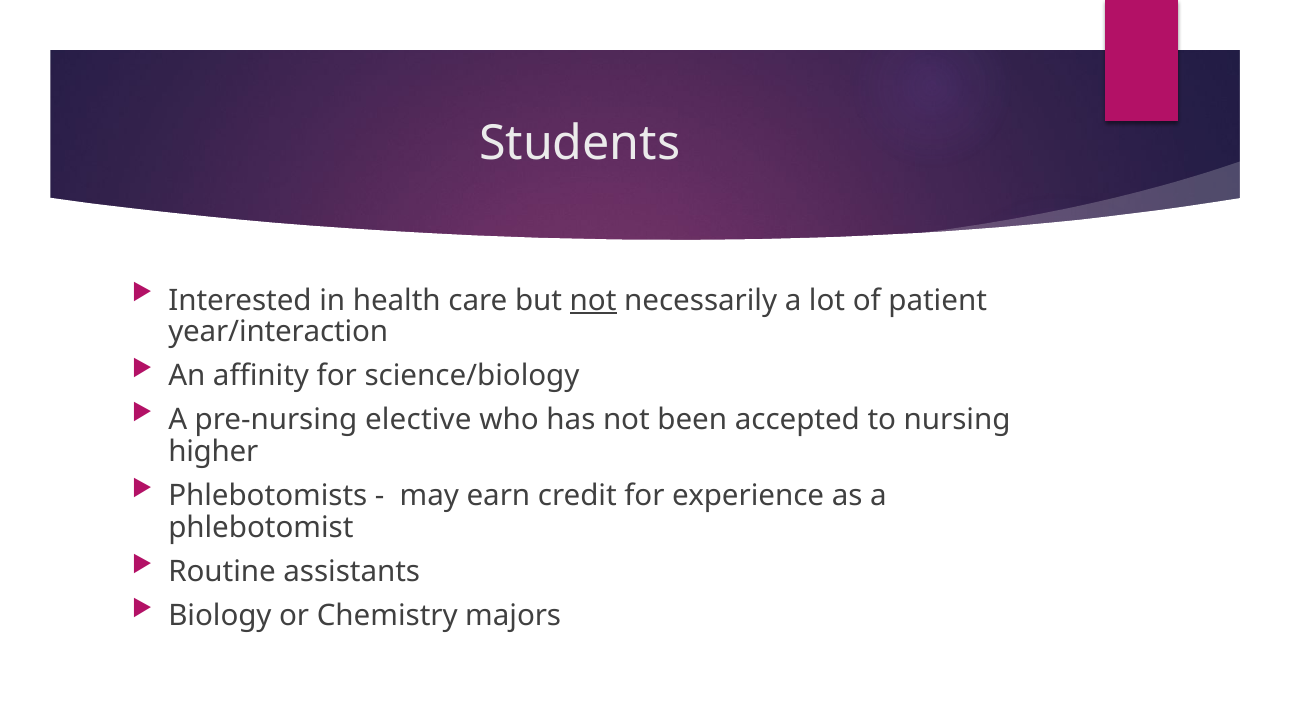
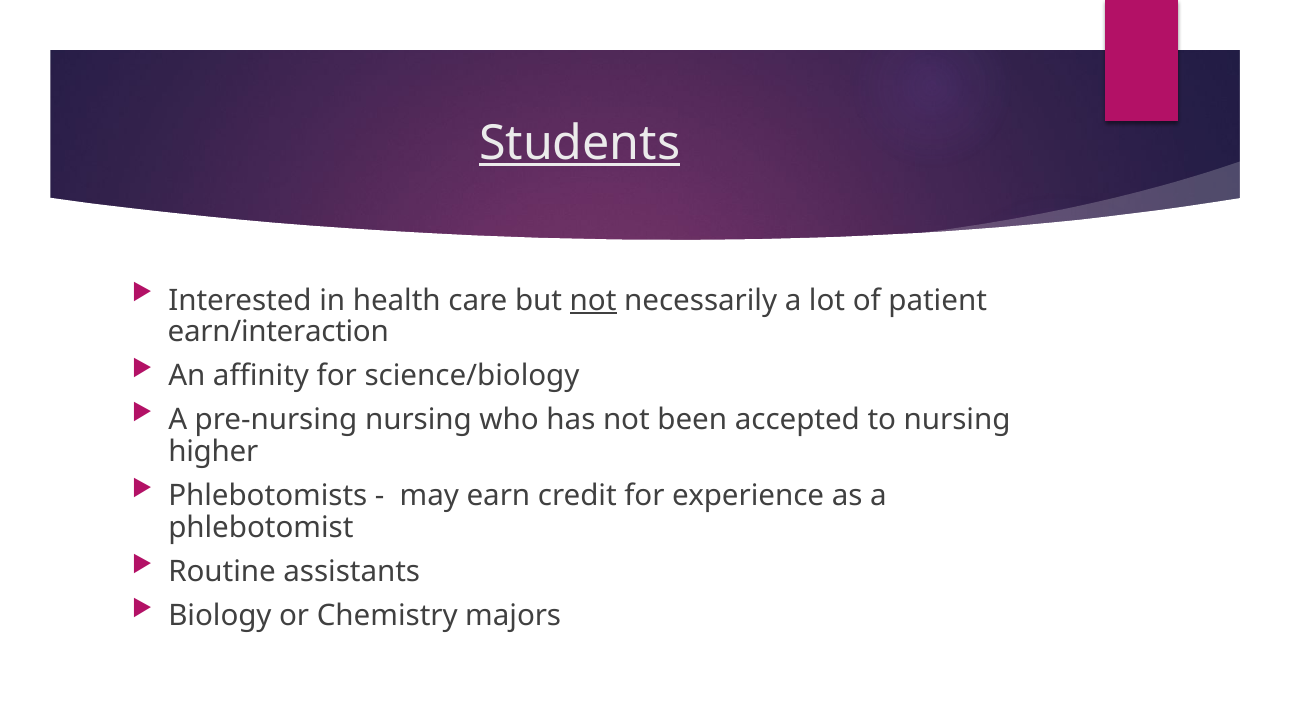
Students underline: none -> present (580, 144)
year/interaction: year/interaction -> earn/interaction (278, 332)
pre-nursing elective: elective -> nursing (418, 420)
